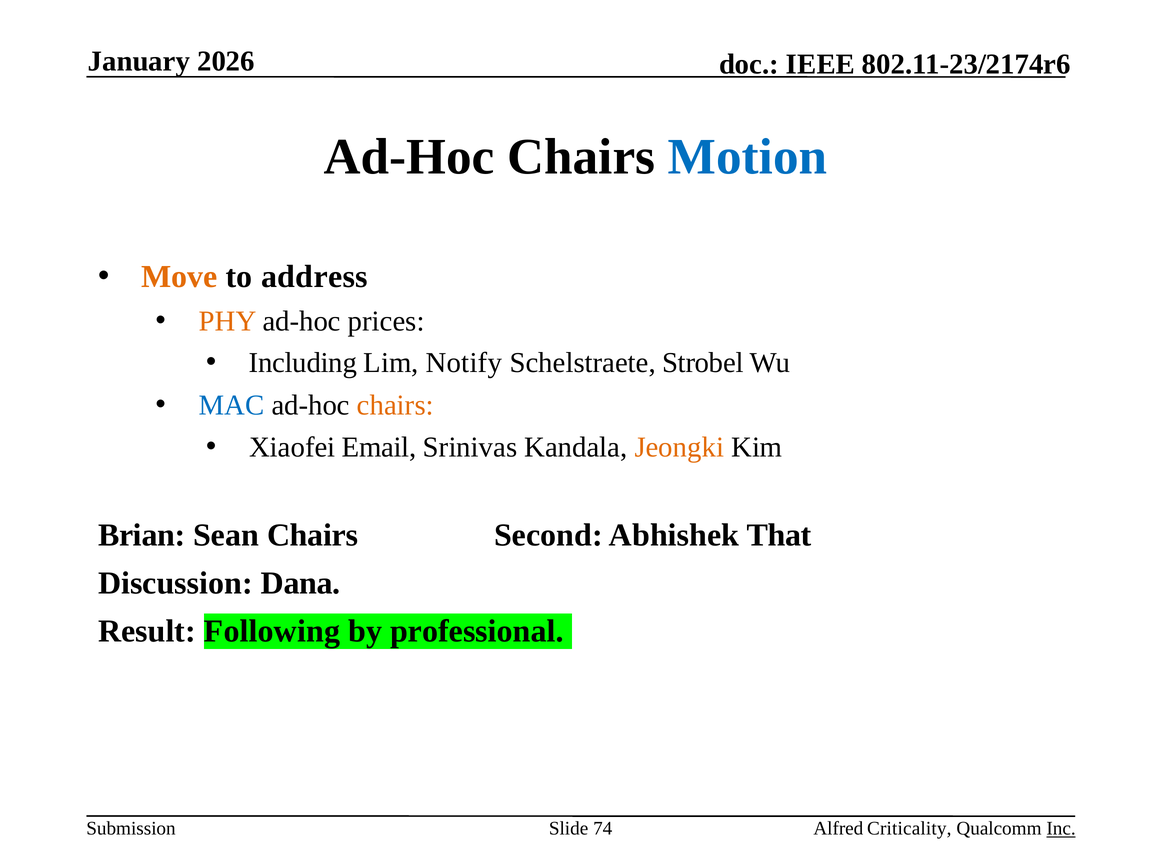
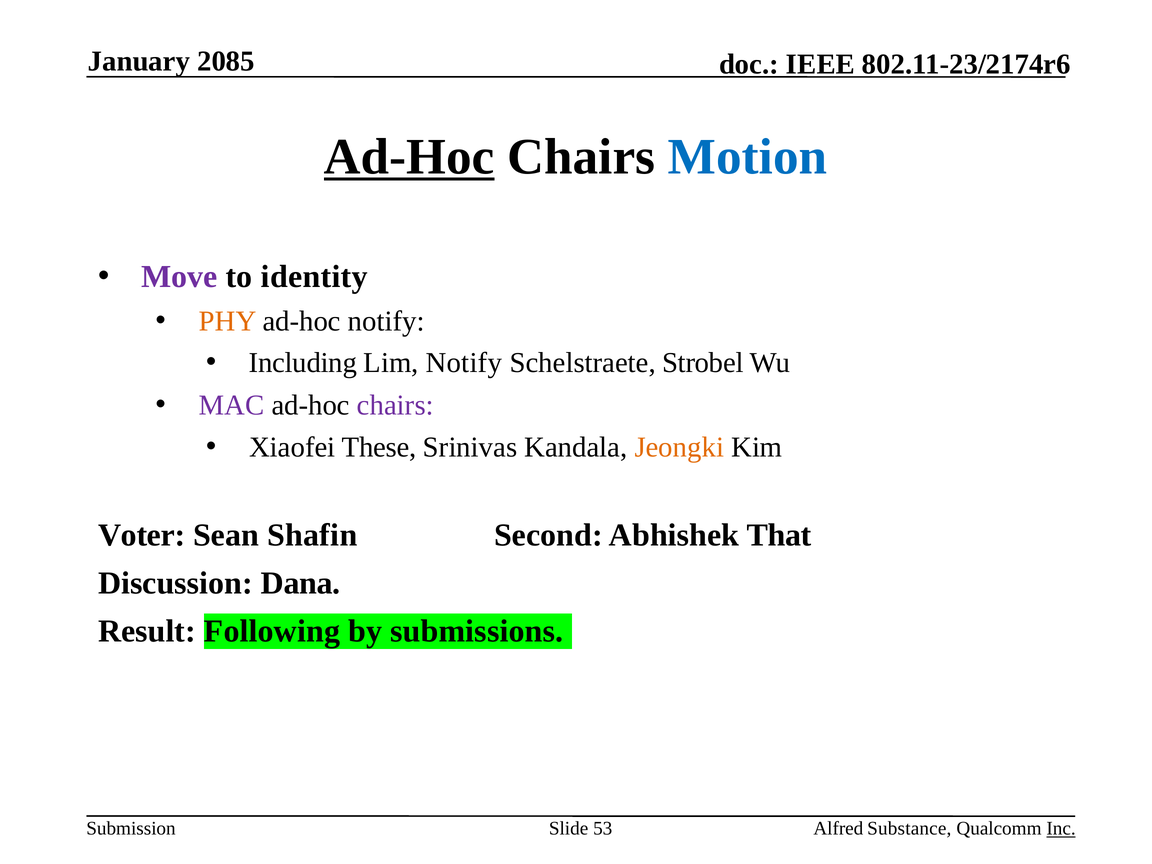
2026: 2026 -> 2085 (226, 61)
Ad-Hoc underline: none -> present (409, 157)
Move colour: orange -> purple (179, 277)
address: address -> identity (314, 277)
ad-hoc prices: prices -> notify (386, 321)
MAC colour: blue -> purple (232, 405)
chairs colour: orange -> purple (395, 405)
Email: Email -> These (379, 447)
Brian: Brian -> Voter (142, 535)
Sean Chairs: Chairs -> Shafin (312, 535)
professional: professional -> submissions (477, 631)
74: 74 -> 53 (603, 829)
Criticality: Criticality -> Substance (909, 829)
